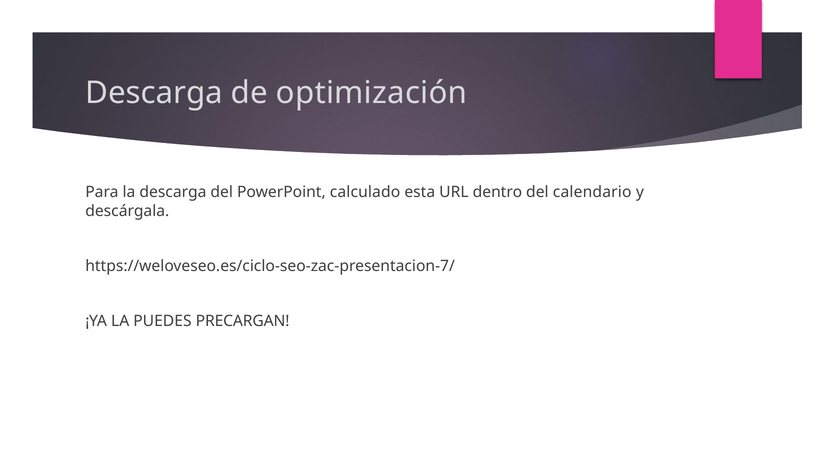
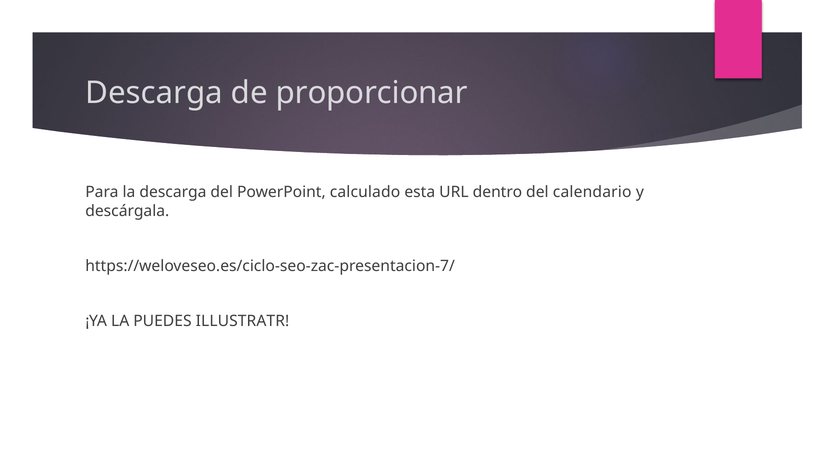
optimización: optimización -> proporcionar (372, 93)
PRECARGAN: PRECARGAN -> ILLUSTRATR (243, 321)
